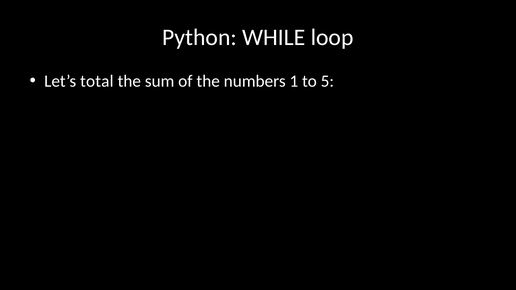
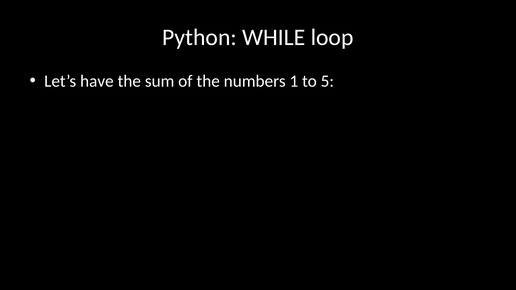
total: total -> have (97, 81)
